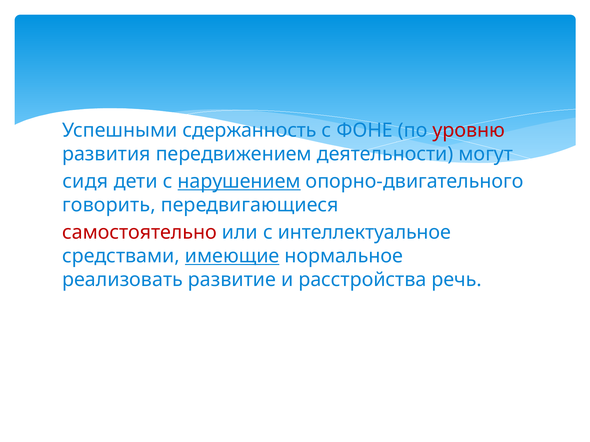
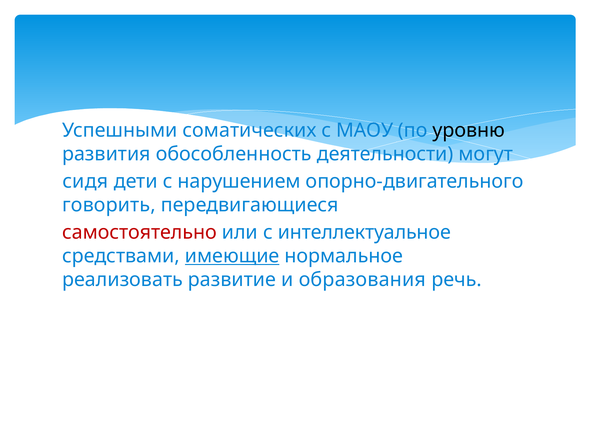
сдержанность: сдержанность -> соматических (249, 131)
ФОНЕ: ФОНЕ -> МАОУ (365, 131)
уровню colour: red -> black (469, 131)
передвижением: передвижением -> обособленность (234, 154)
нарушением underline: present -> none (239, 182)
расстройства: расстройства -> образования (362, 280)
